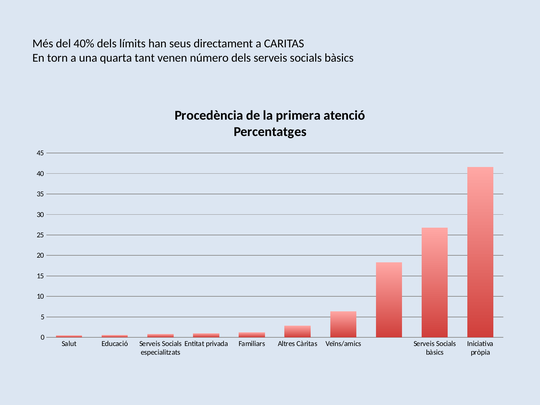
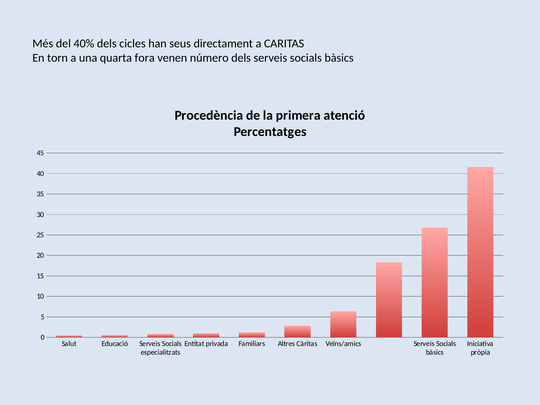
límits: límits -> cicles (132, 44)
tant: tant -> fora (145, 58)
